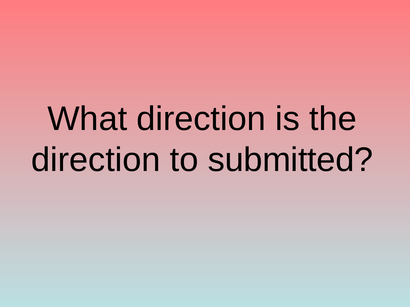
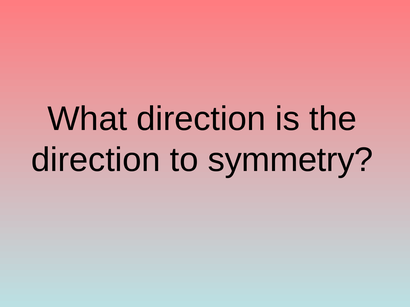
submitted: submitted -> symmetry (291, 160)
